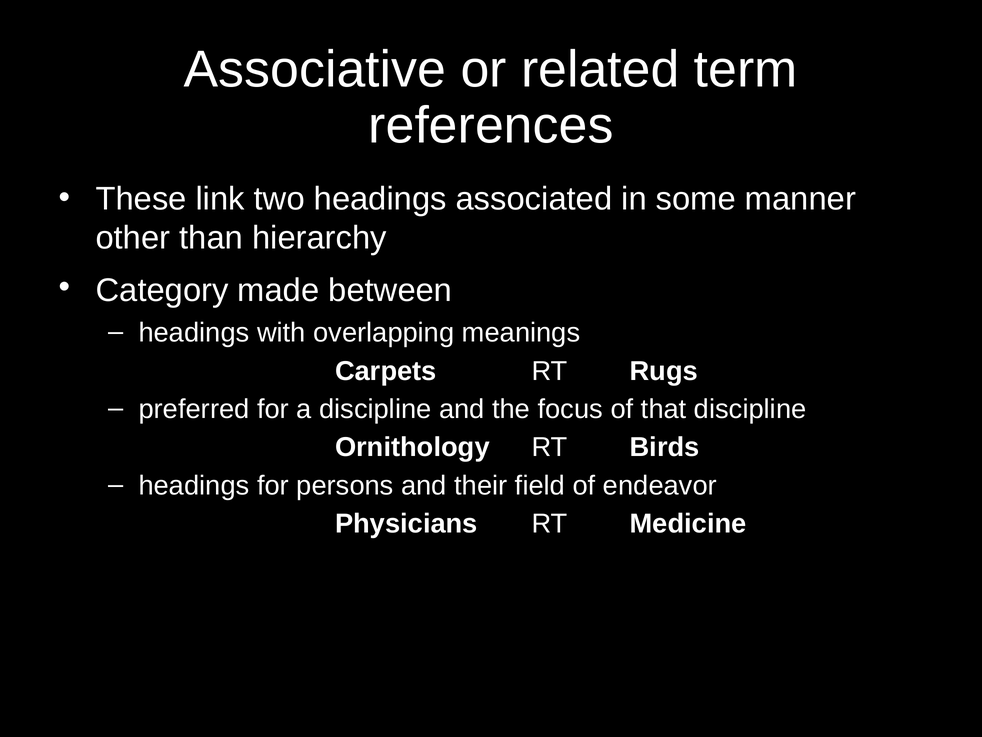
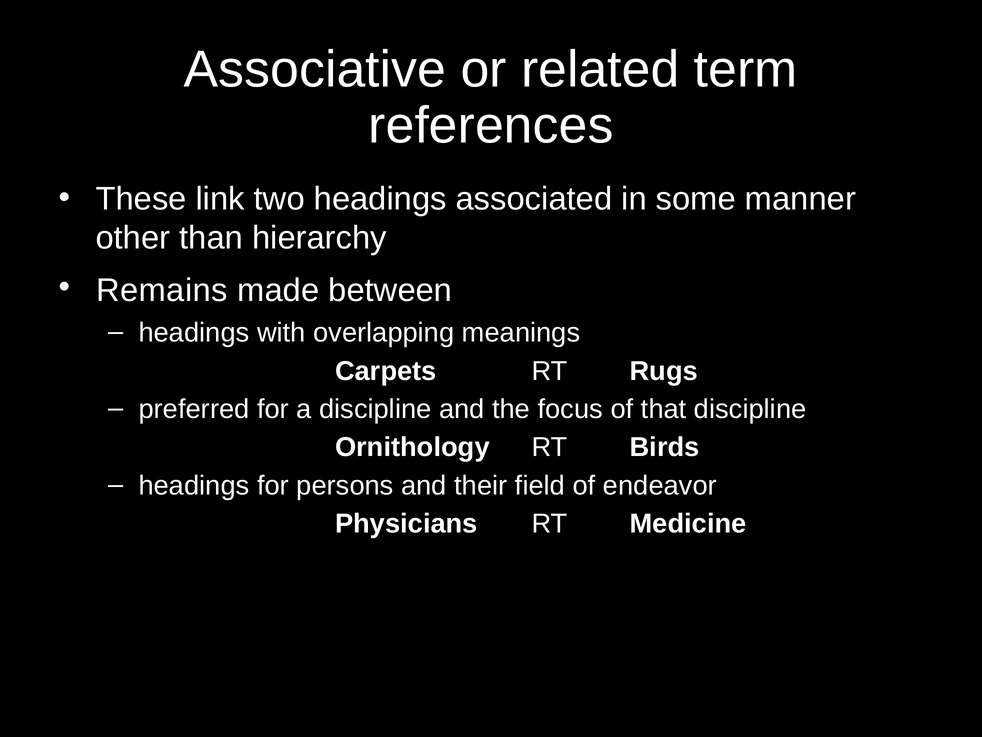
Category: Category -> Remains (162, 290)
